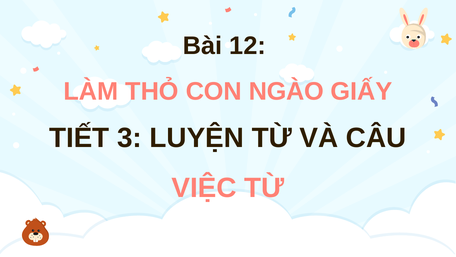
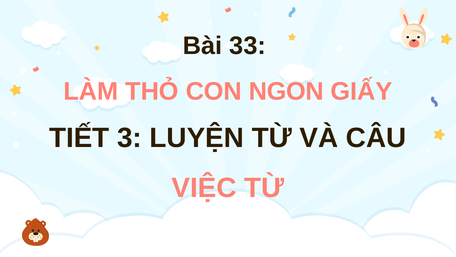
12: 12 -> 33 (248, 46)
NGÀO: NGÀO -> NGON (286, 91)
